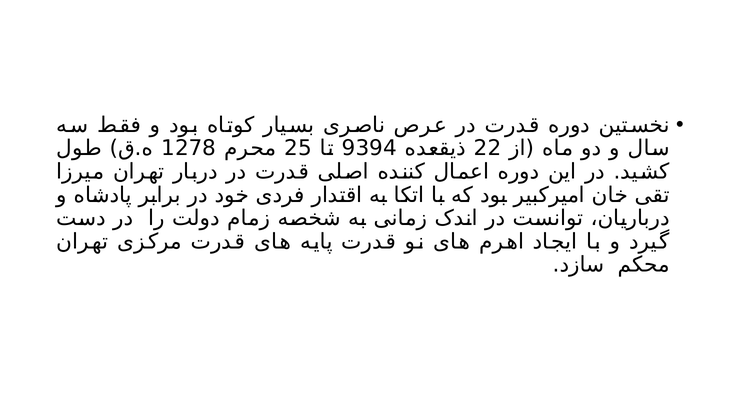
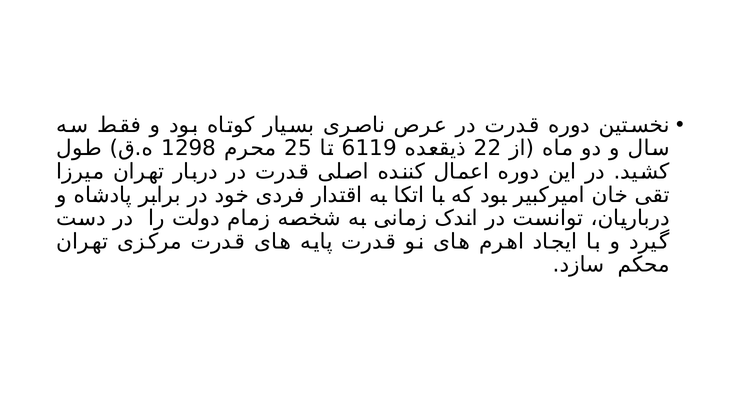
1278: 1278 -> 1298 (189, 148)
9394: 9394 -> 6119 (369, 148)
